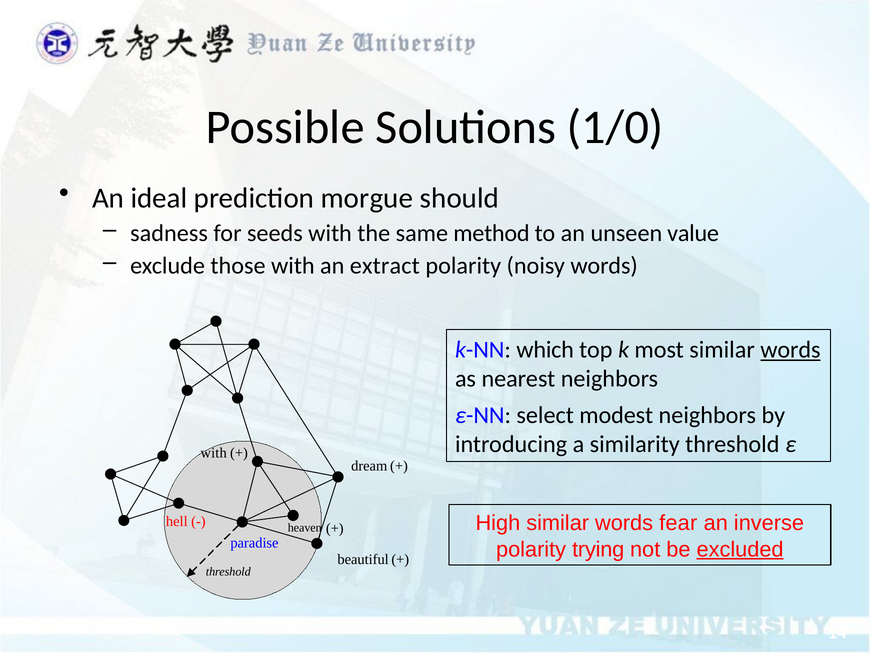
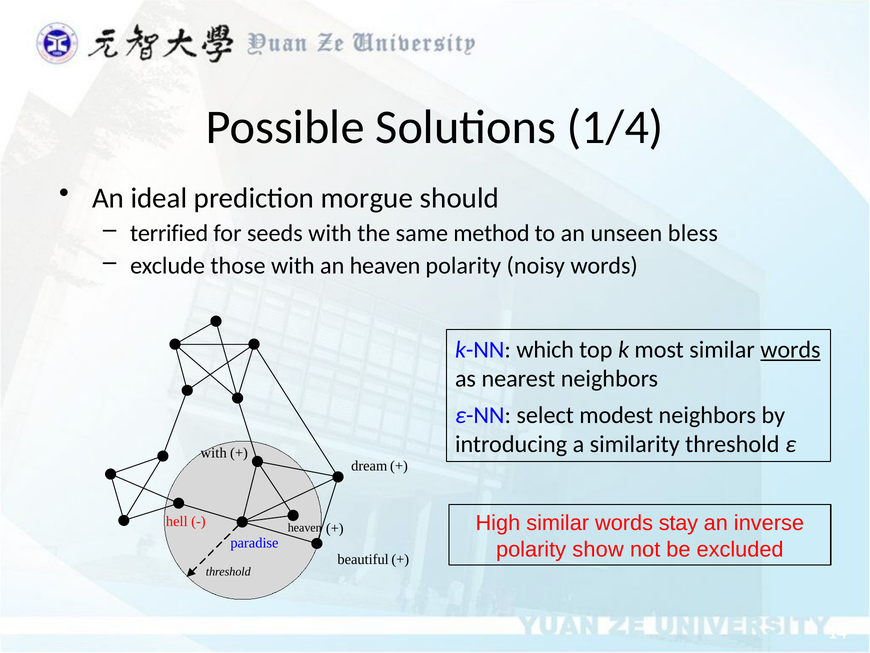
1/0: 1/0 -> 1/4 (615, 127)
sadness: sadness -> terrified (169, 233)
value: value -> bless (693, 233)
an extract: extract -> heaven (385, 266)
fear: fear -> stay (678, 523)
trying: trying -> show (598, 549)
excluded underline: present -> none (740, 549)
